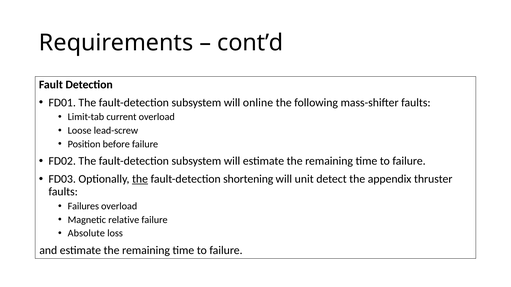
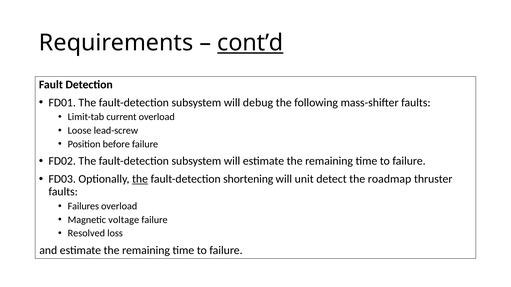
cont’d underline: none -> present (250, 43)
online: online -> debug (258, 103)
appendix: appendix -> roadmap (390, 179)
relative: relative -> voltage (124, 220)
Absolute: Absolute -> Resolved (86, 234)
